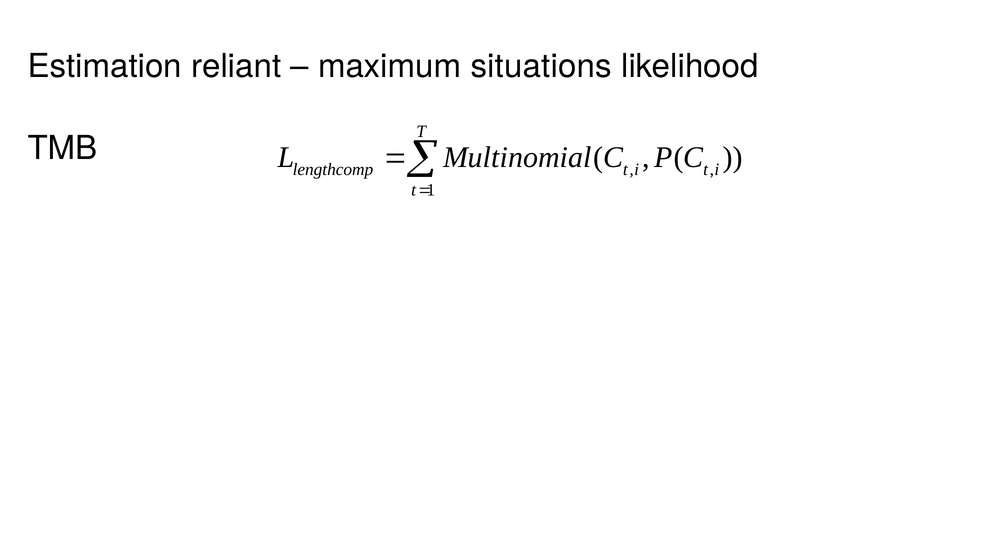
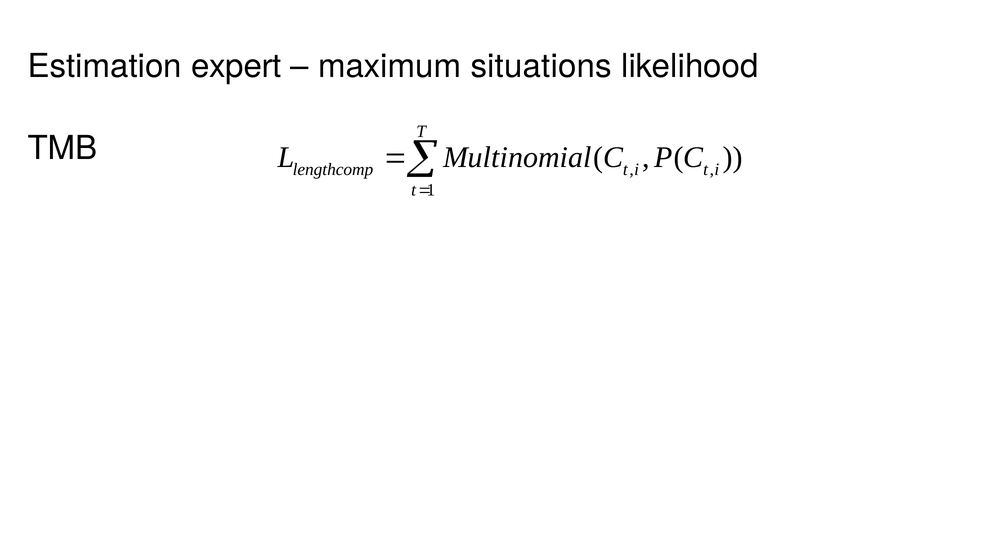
reliant: reliant -> expert (236, 66)
